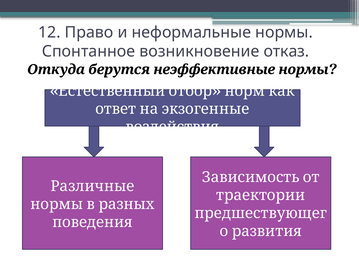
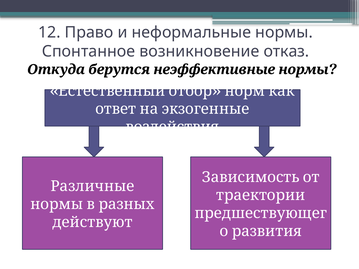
поведения: поведения -> действуют (92, 222)
